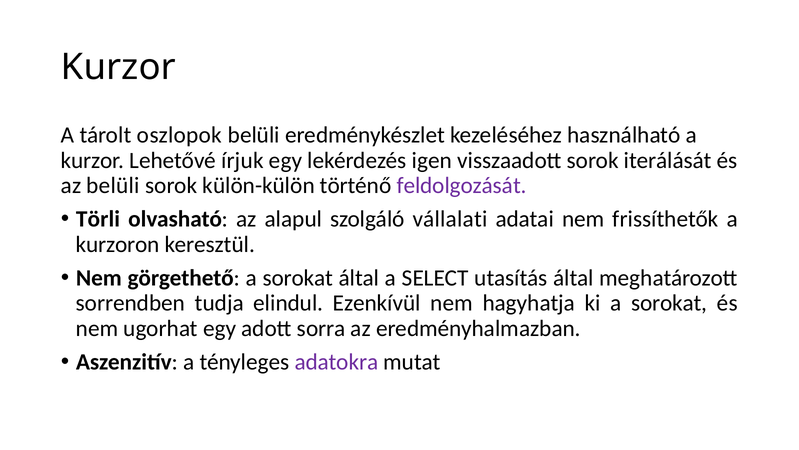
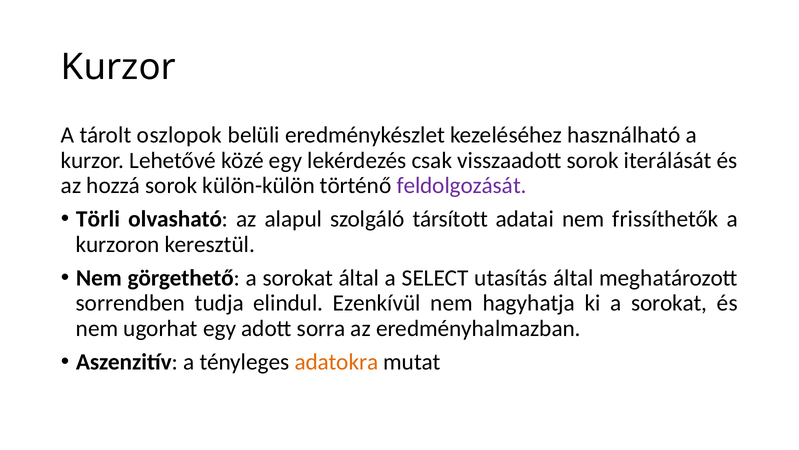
írjuk: írjuk -> közé (243, 160)
igen: igen -> csak (432, 160)
az belüli: belüli -> hozzá (113, 185)
vállalati: vállalati -> társított (450, 219)
adatokra colour: purple -> orange (336, 361)
